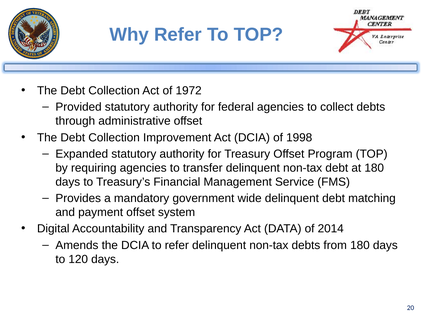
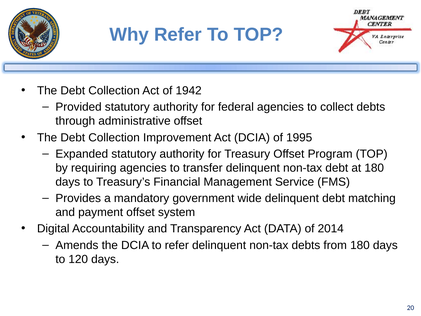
1972: 1972 -> 1942 (189, 91)
1998: 1998 -> 1995 (299, 137)
